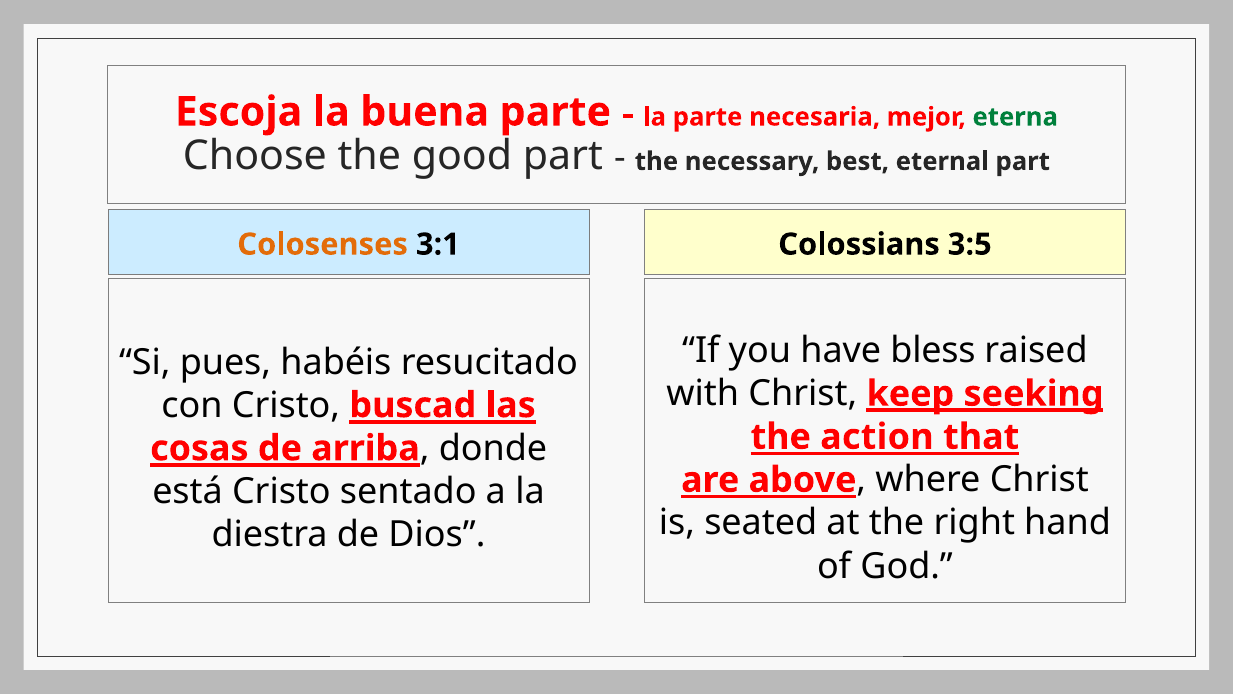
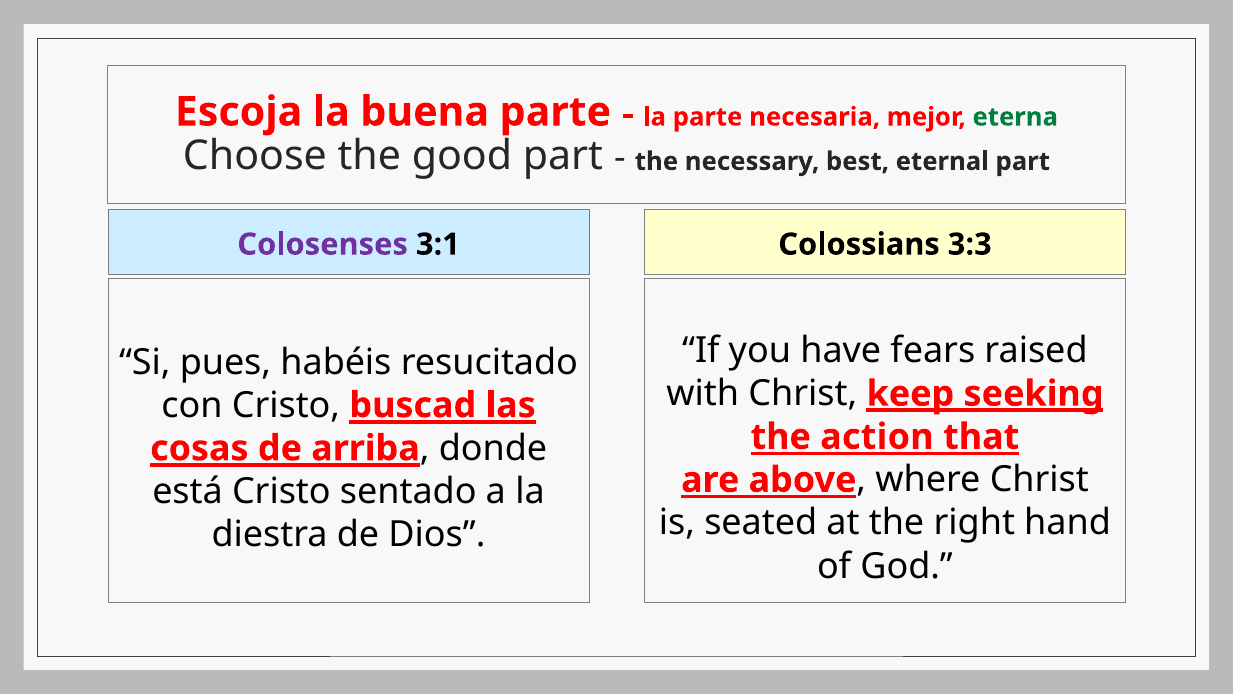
Colosenses colour: orange -> purple (323, 244)
3:5: 3:5 -> 3:3 (970, 244)
bless: bless -> fears (933, 350)
